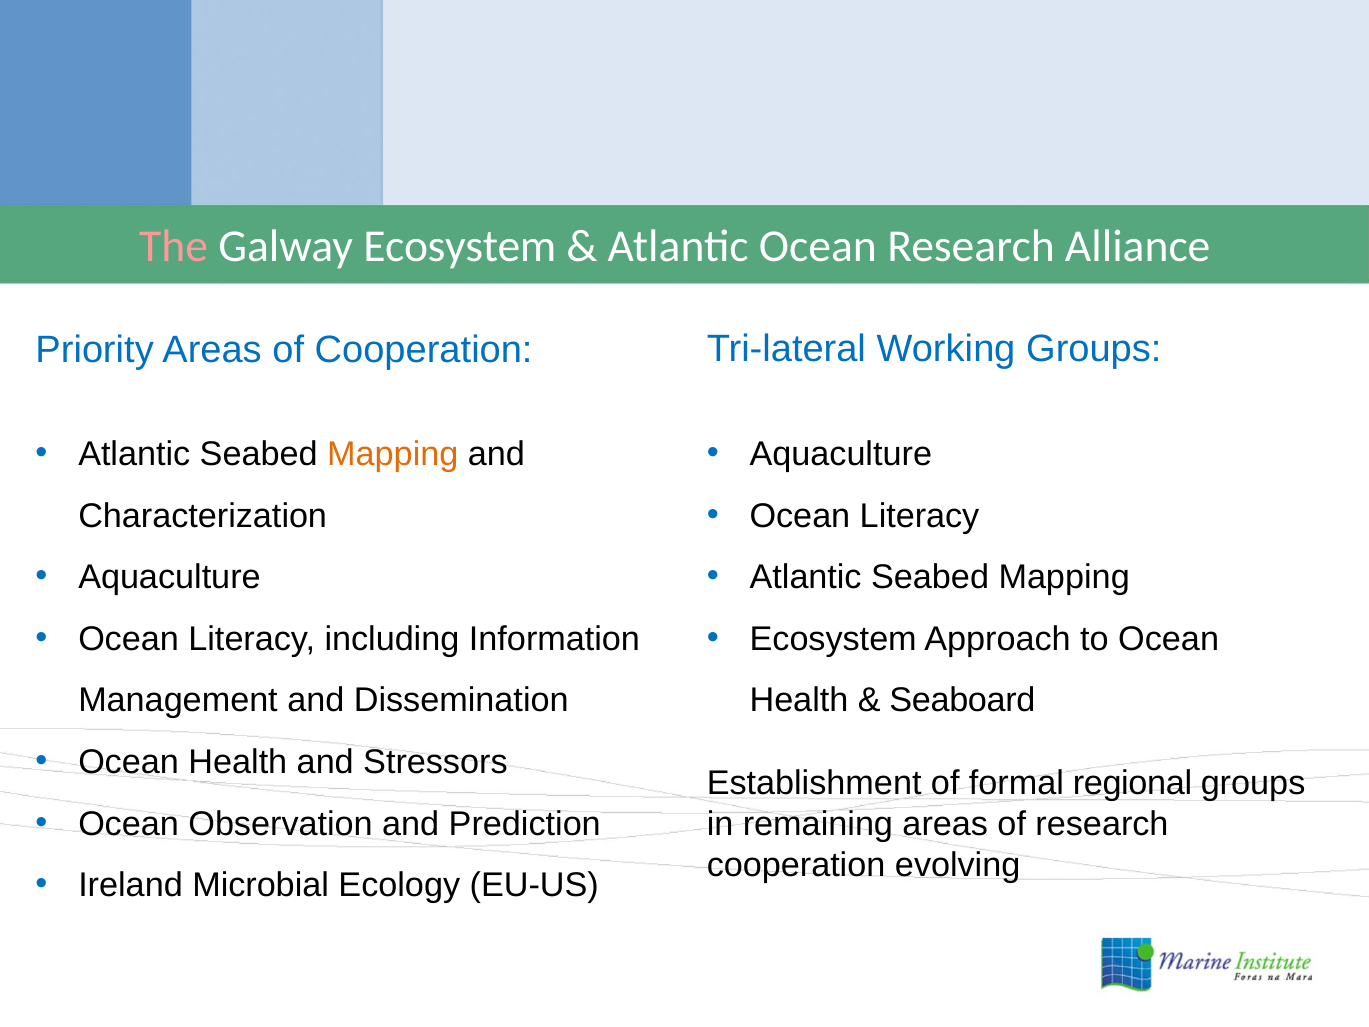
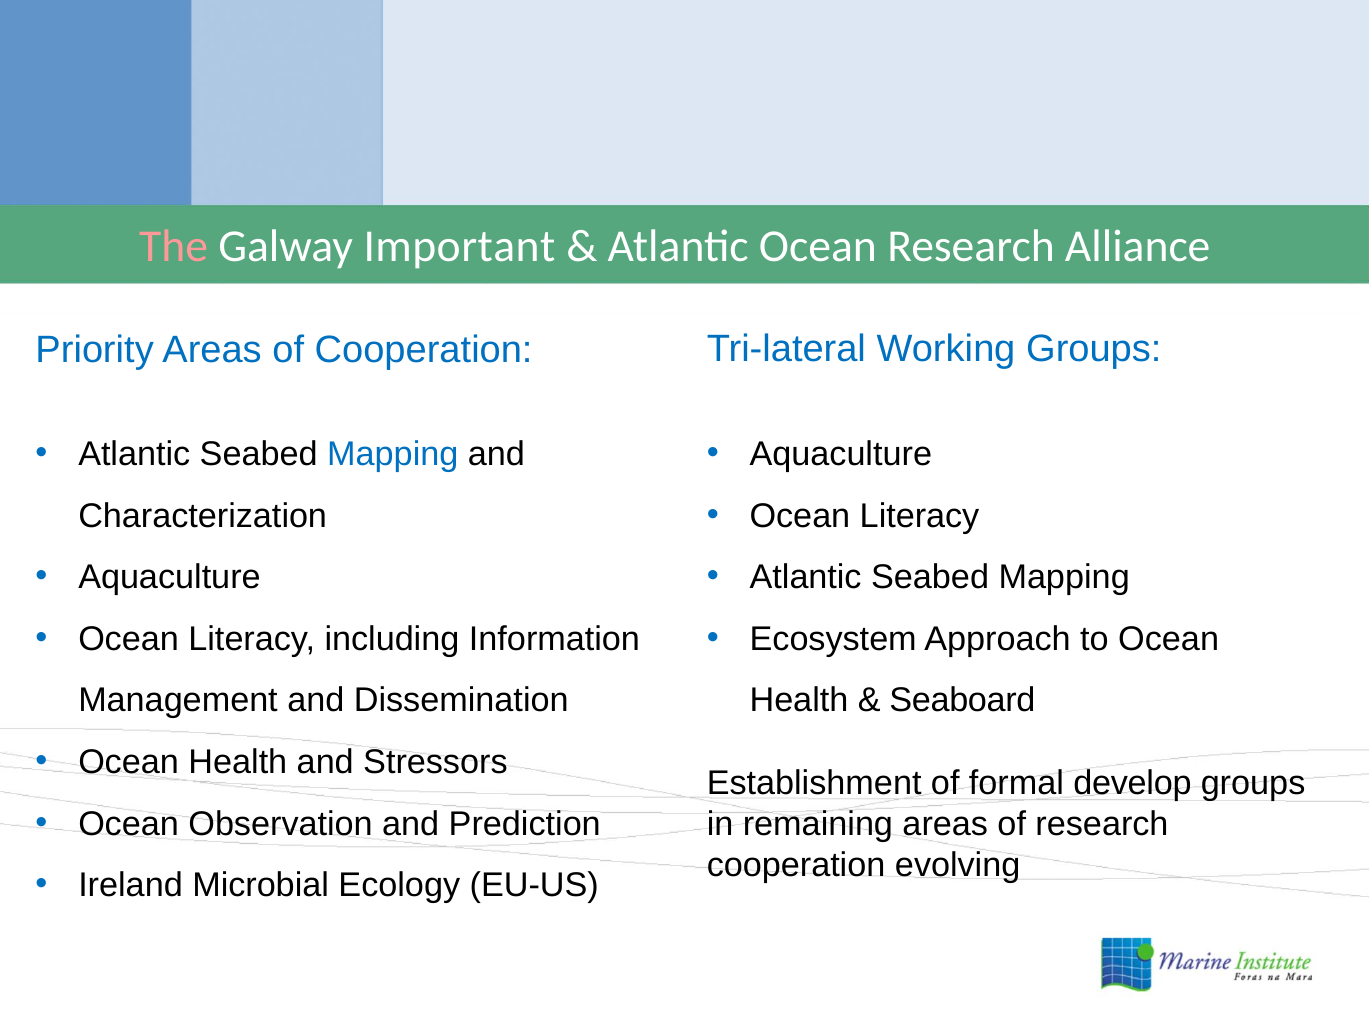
Galway Ecosystem: Ecosystem -> Important (459, 246)
Mapping colour: orange -> blue (393, 454)
regional: regional -> develop (1132, 783)
